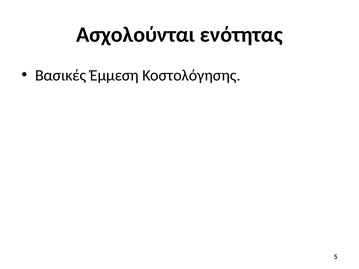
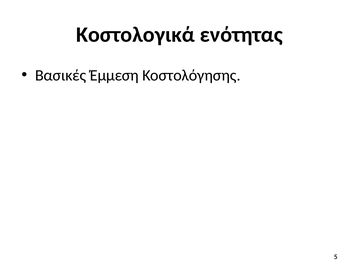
Ασχολούνται: Ασχολούνται -> Κοστολογικά (135, 35)
